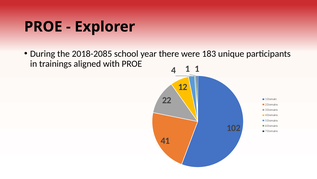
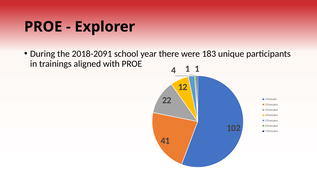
2018-2085: 2018-2085 -> 2018-2091 (92, 54)
